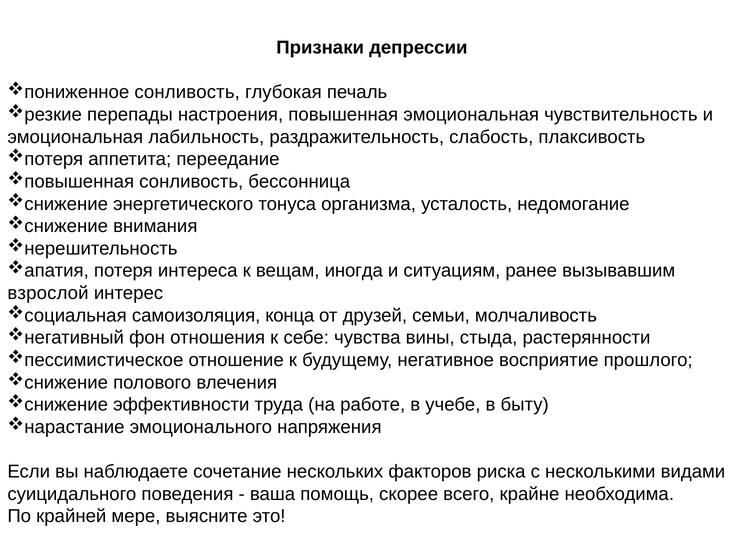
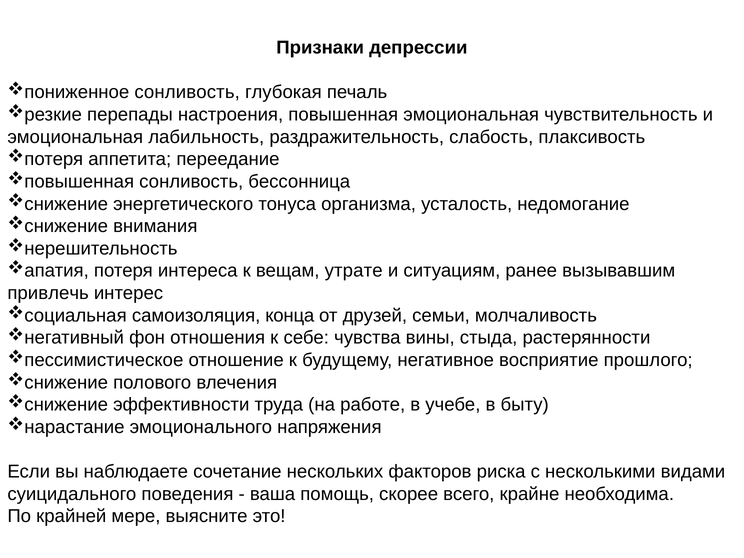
иногда: иногда -> утрате (354, 271)
взрослой: взрослой -> привлечь (48, 293)
